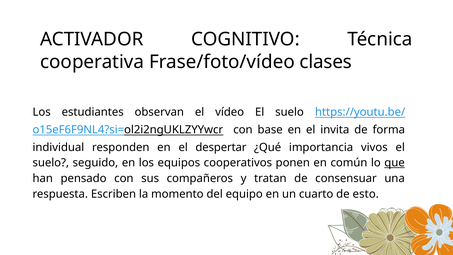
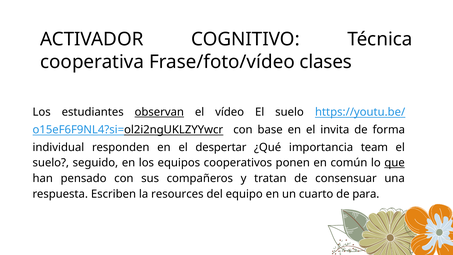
observan underline: none -> present (159, 112)
vivos: vivos -> team (374, 147)
momento: momento -> resources (177, 194)
esto: esto -> para (366, 194)
